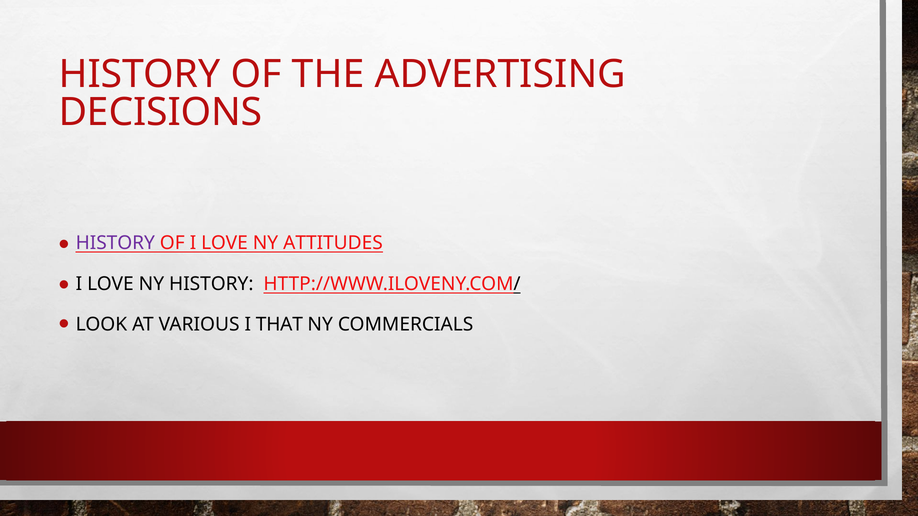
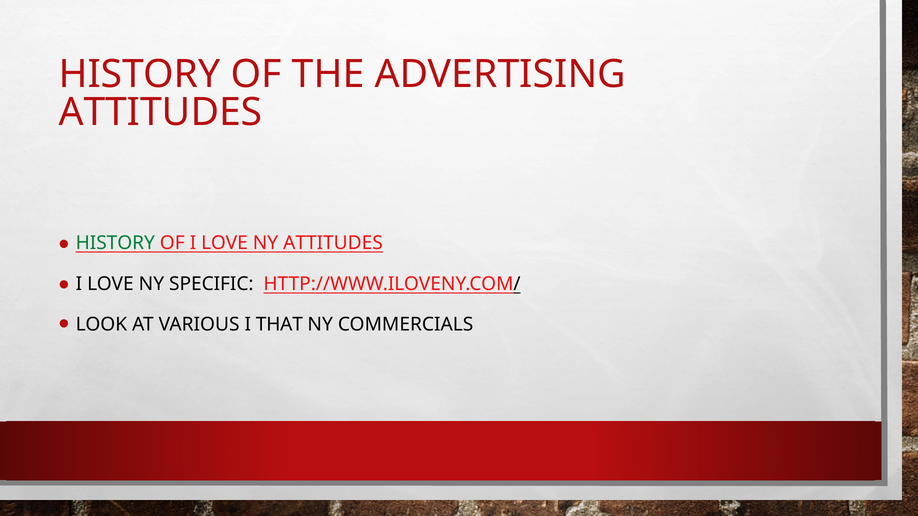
DECISIONS: DECISIONS -> ATTITUDES (160, 113)
HISTORY colour: purple -> green (115, 243)
NY HISTORY: HISTORY -> SPECIFIC (211, 284)
